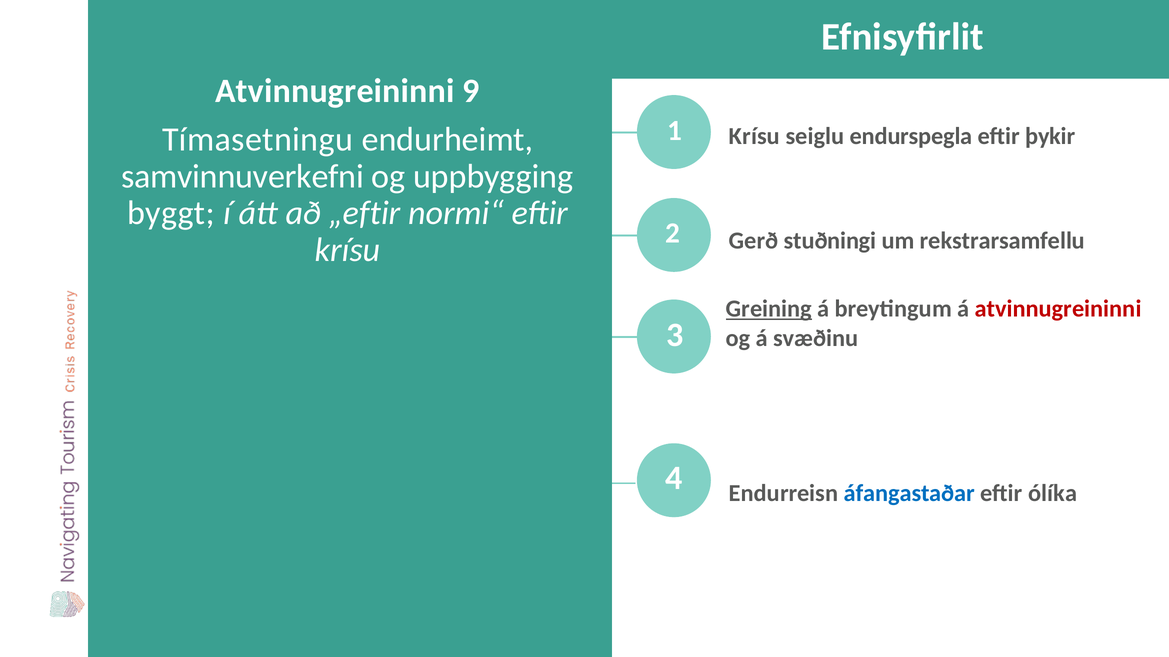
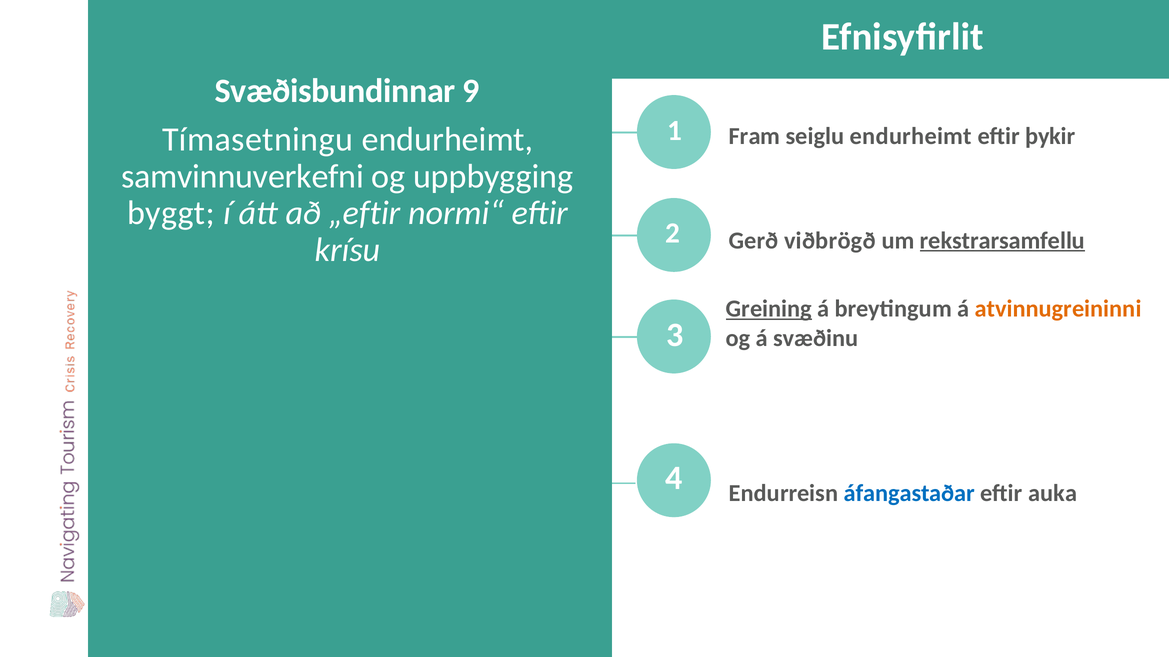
Atvinnugreininni: Atvinnugreininni -> Svæðisbundinnar (335, 91)
1 Krísu: Krísu -> Fram (755, 136)
seiglu endurspegla: endurspegla -> endurheimt (911, 136)
stuðningi: stuðningi -> viðbrögð (830, 241)
rekstrarsamfellu underline: none -> present (1002, 241)
atvinnugreininni colour: red -> orange (1058, 309)
ólíka: ólíka -> auka (1053, 494)
